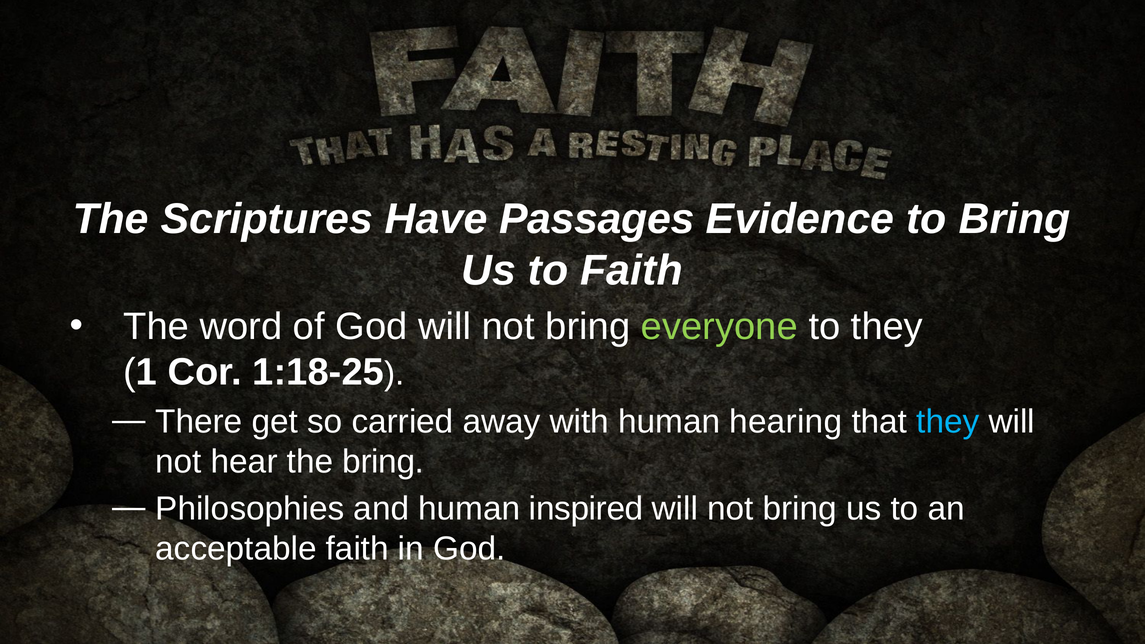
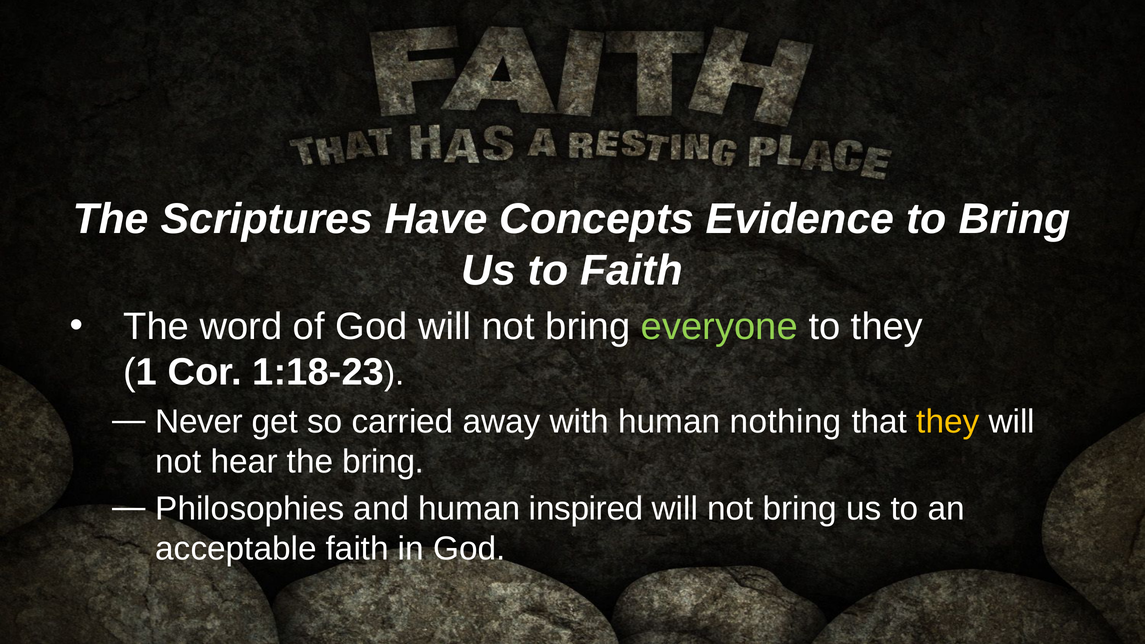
Passages: Passages -> Concepts (597, 219)
1:18-25: 1:18-25 -> 1:18-23 (318, 372)
There: There -> Never (199, 422)
hearing: hearing -> nothing (786, 422)
they colour: light blue -> yellow (948, 422)
